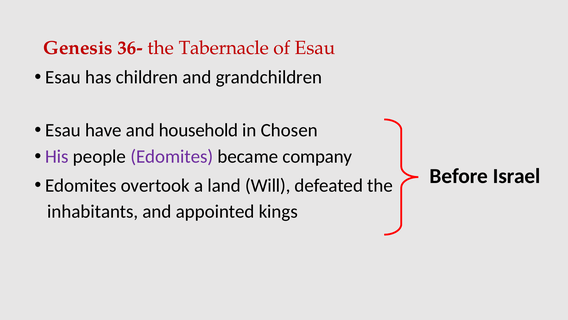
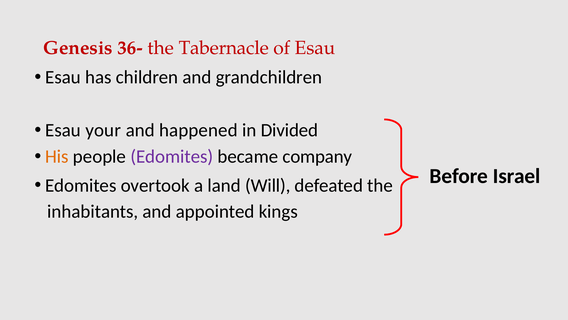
have: have -> your (103, 130)
household: household -> happened (198, 130)
Chosen: Chosen -> Divided (289, 130)
His colour: purple -> orange (57, 156)
